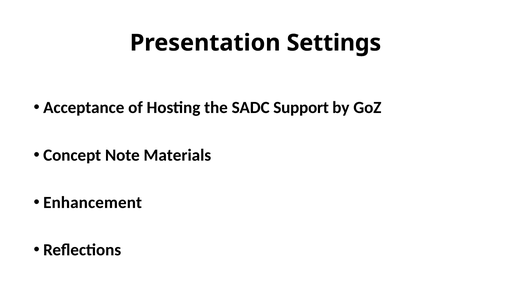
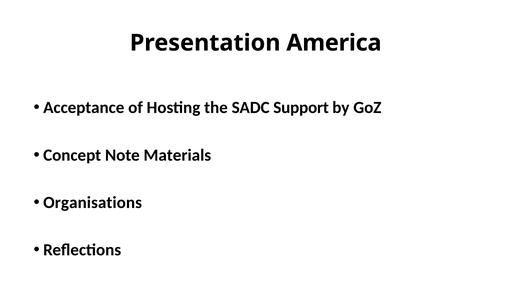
Settings: Settings -> America (334, 43)
Enhancement: Enhancement -> Organisations (93, 203)
